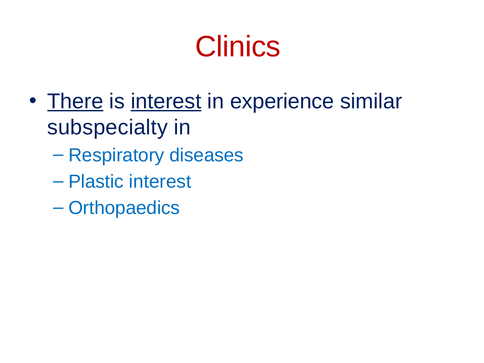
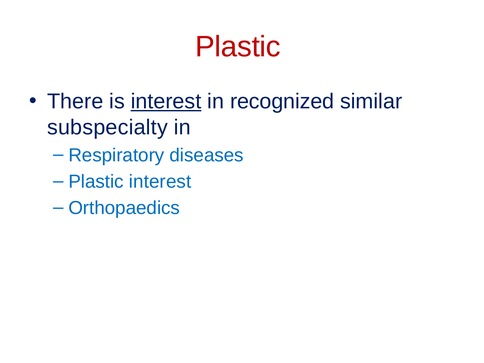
Clinics: Clinics -> Plastic (238, 47)
There underline: present -> none (75, 102)
experience: experience -> recognized (282, 102)
